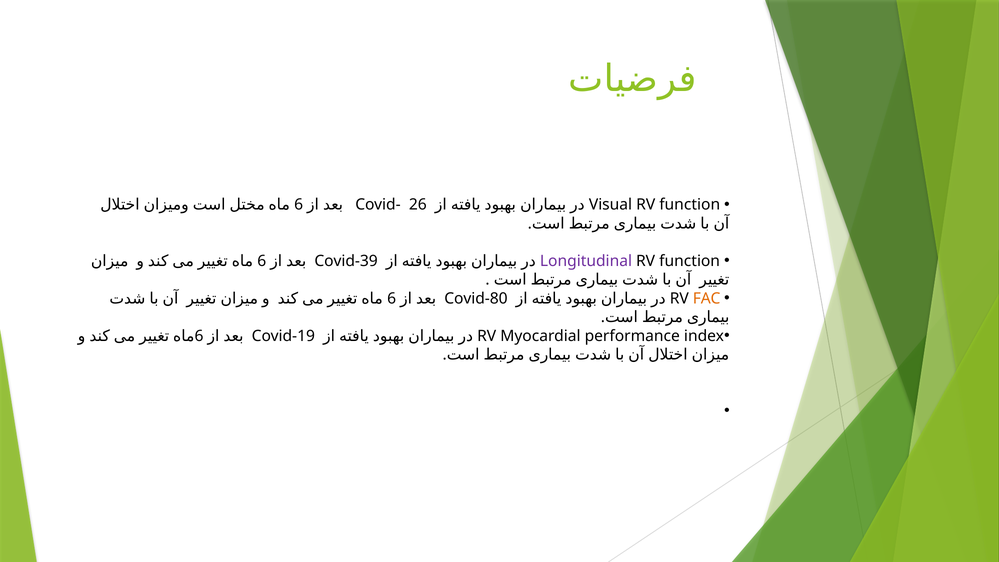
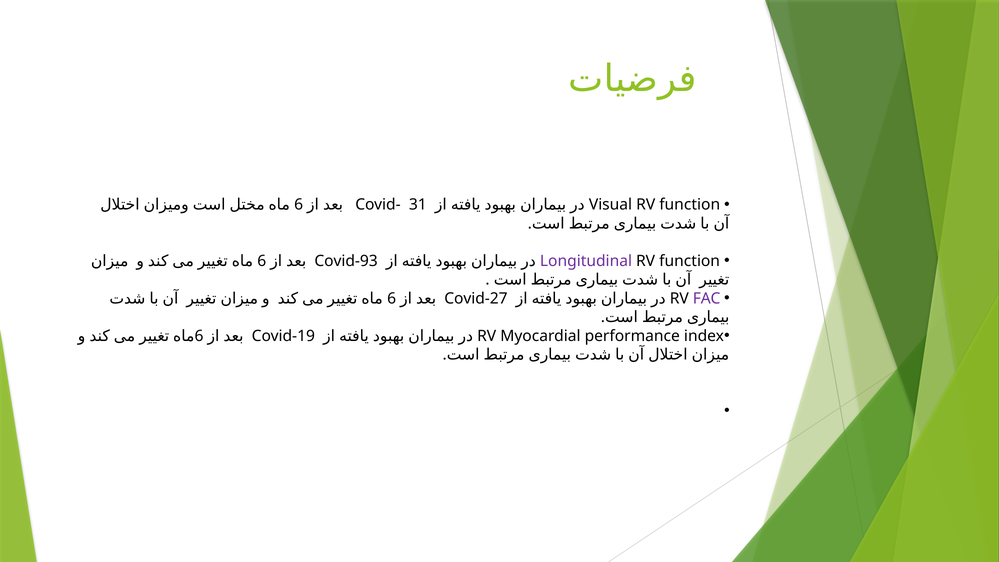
26: 26 -> 31 (418, 205)
Covid-39: Covid-39 -> Covid-93 (346, 261)
Covid-80: Covid-80 -> Covid-27 (476, 298)
FAC colour: orange -> purple (707, 298)
